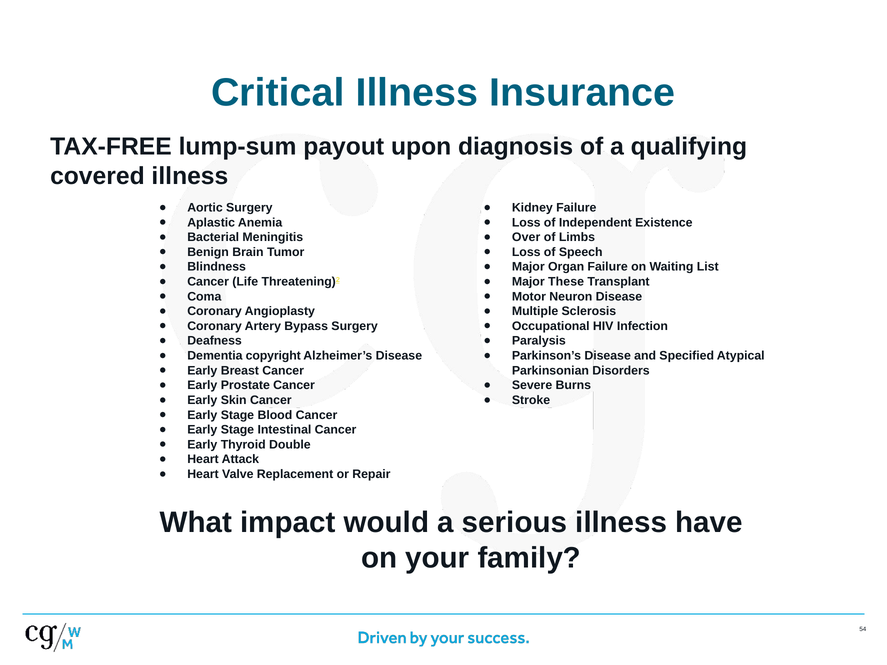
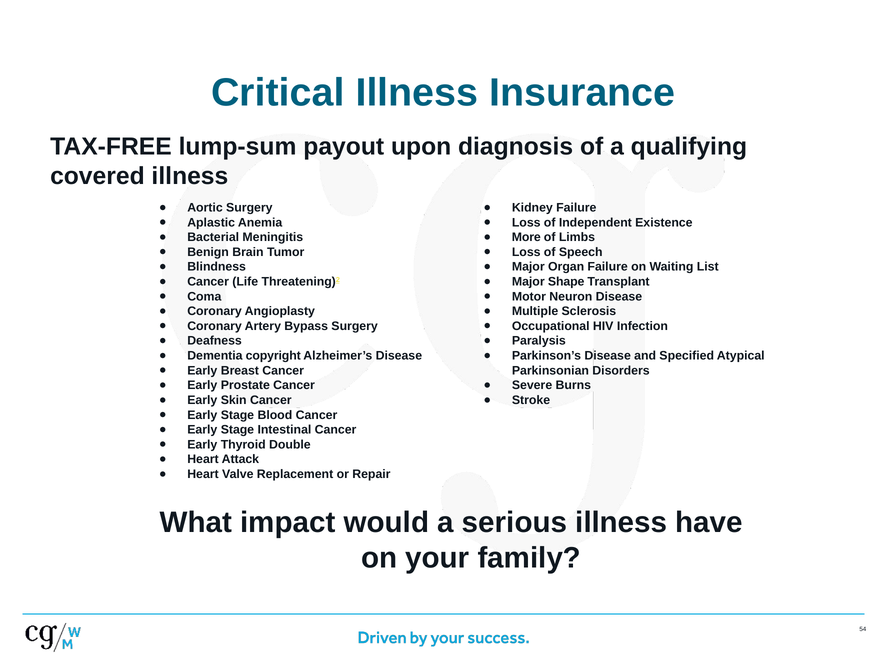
Over: Over -> More (526, 237)
These: These -> Shape (566, 282)
